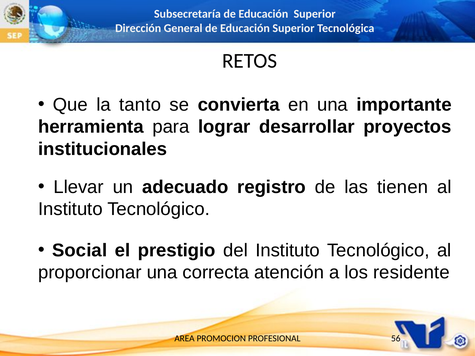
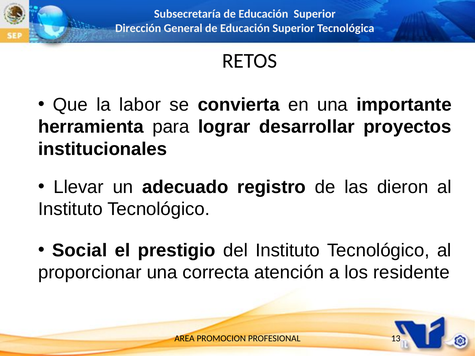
tanto: tanto -> labor (140, 105)
tienen: tienen -> dieron (403, 187)
56: 56 -> 13 (396, 339)
